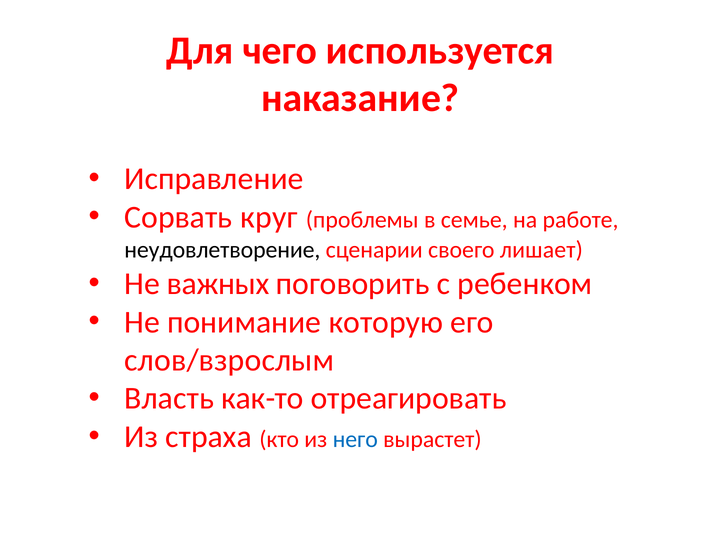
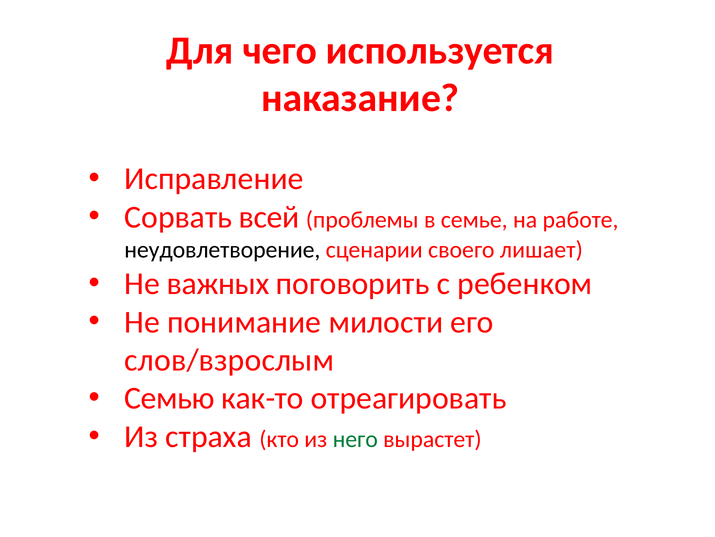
круг: круг -> всей (269, 217)
которую: которую -> милости (386, 322)
Власть: Власть -> Семью (169, 398)
него colour: blue -> green (355, 439)
